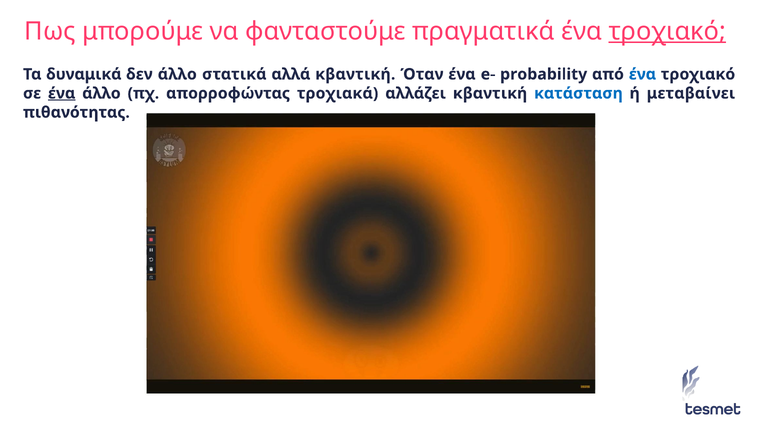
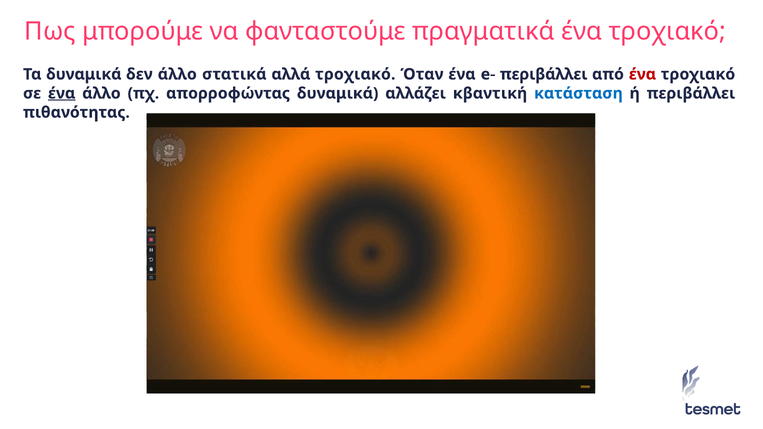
τροχιακό underline: present -> none (667, 32)
αλλά κβαντική: κβαντική -> τροχιακό (355, 74)
e- probability: probability -> περιβάλλει (544, 74)
ένα colour: blue -> red (642, 74)
απορροφώντας τροχιακά: τροχιακά -> δυναμικά (338, 93)
ή μεταβαίνει: μεταβαίνει -> περιβάλλει (691, 93)
